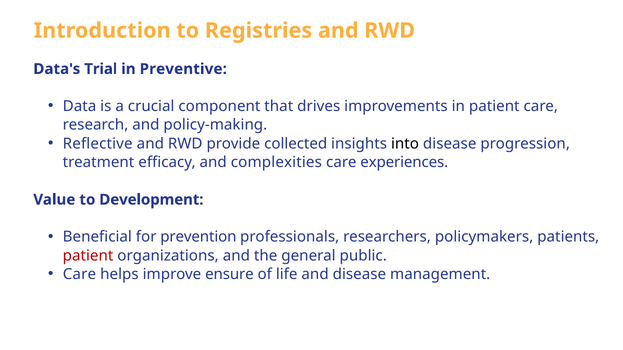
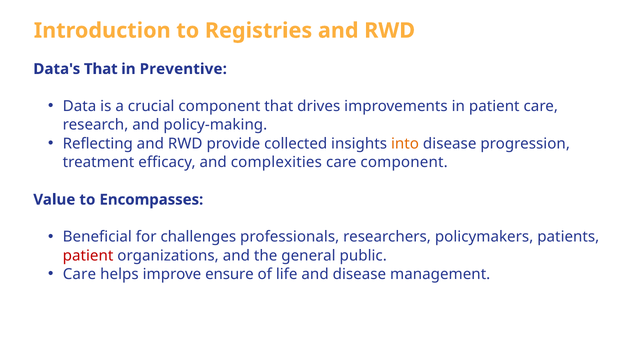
Data's Trial: Trial -> That (101, 69)
Reflective: Reflective -> Reflecting (98, 144)
into colour: black -> orange (405, 144)
care experiences: experiences -> component (404, 163)
Development: Development -> Encompasses (151, 200)
prevention: prevention -> challenges (198, 237)
